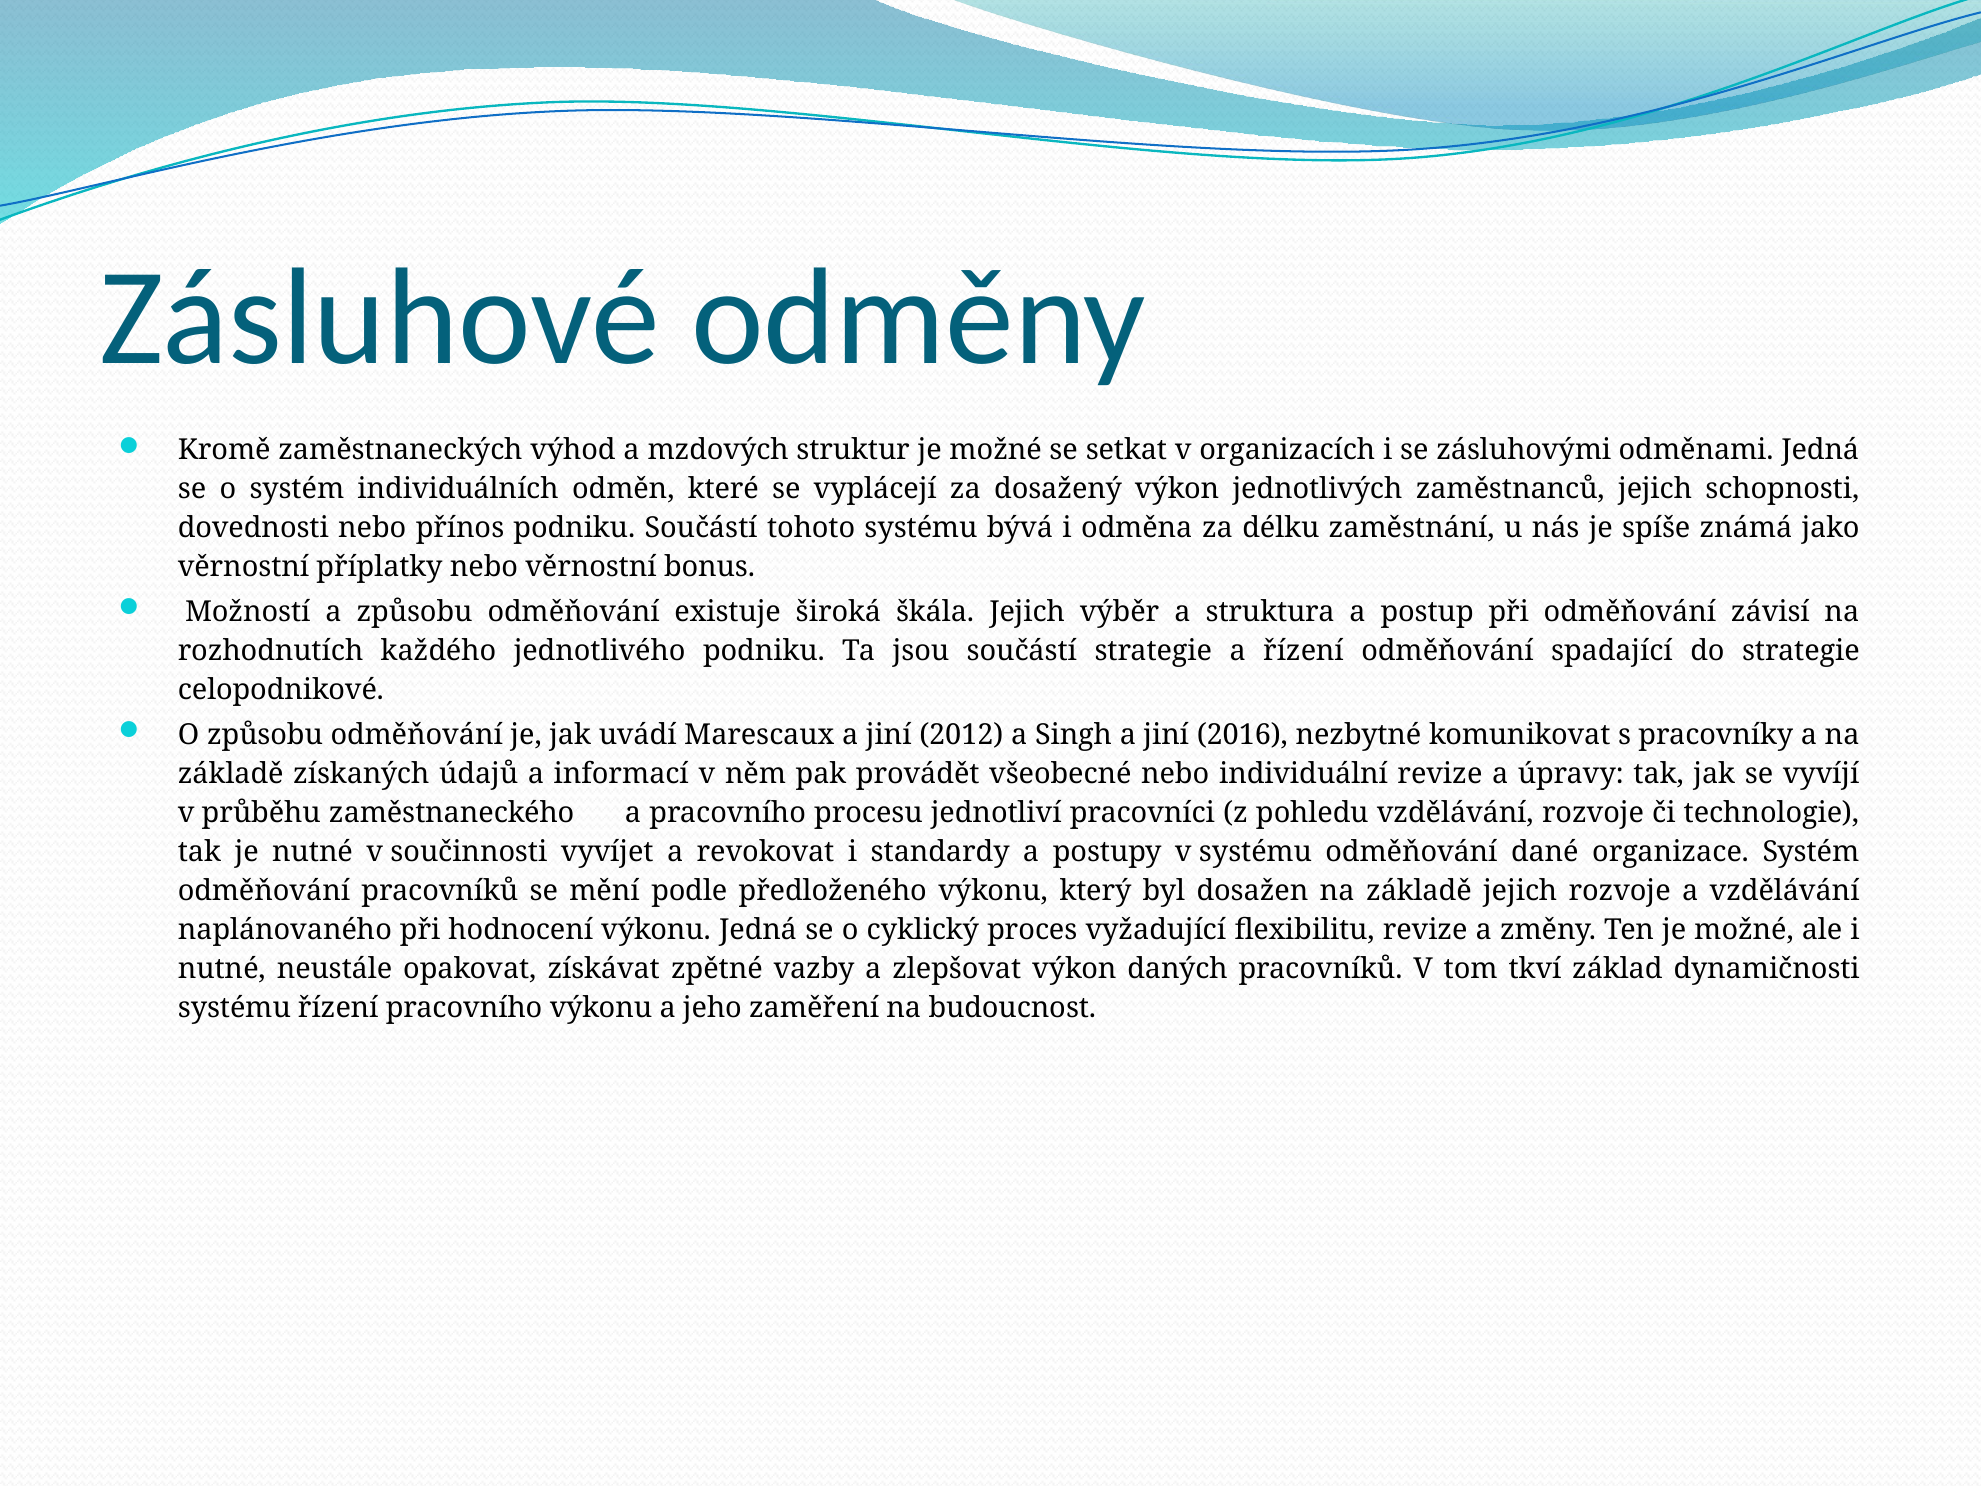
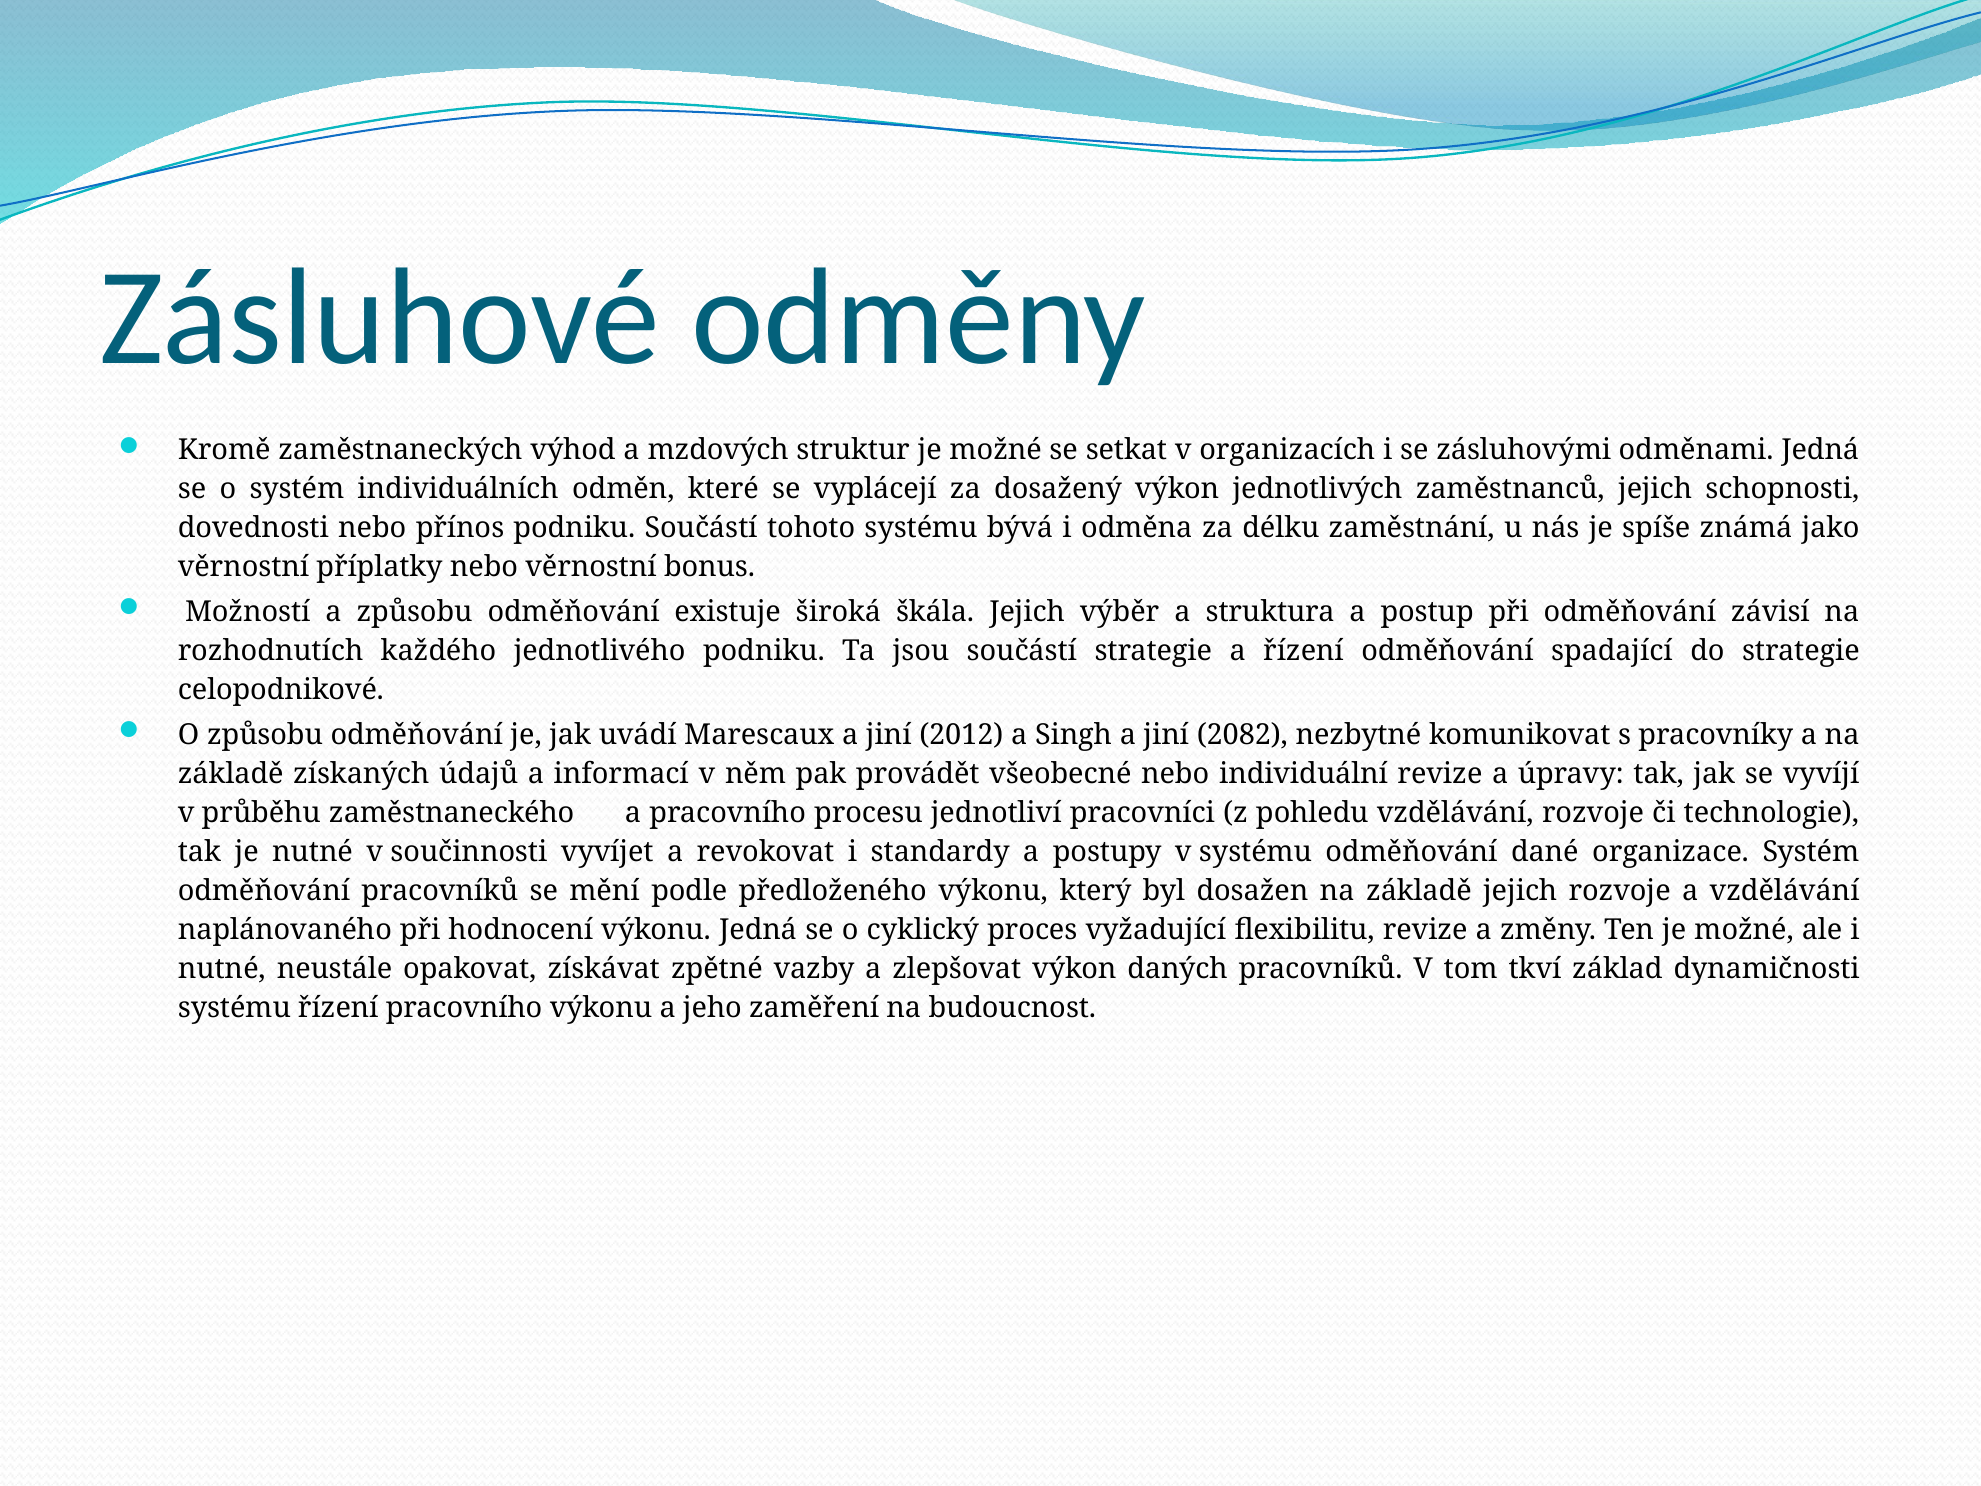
2016: 2016 -> 2082 (1242, 735)
